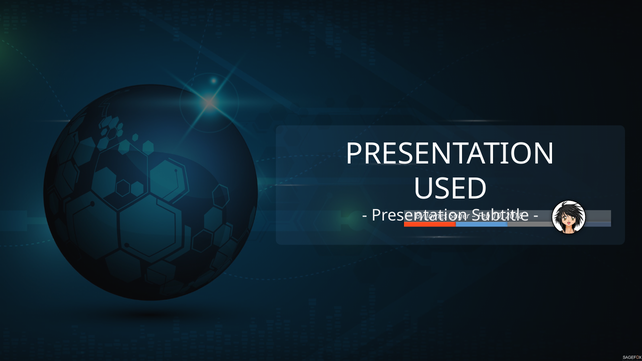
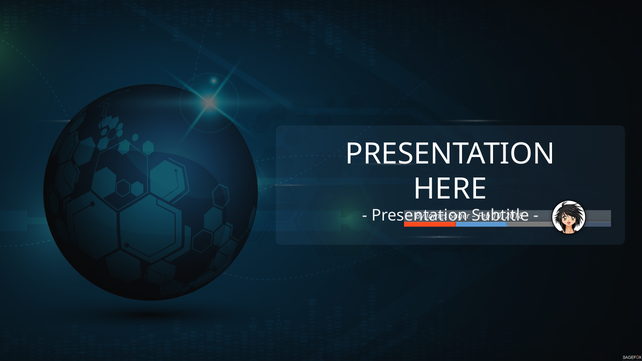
USED: USED -> HERE (450, 189)
